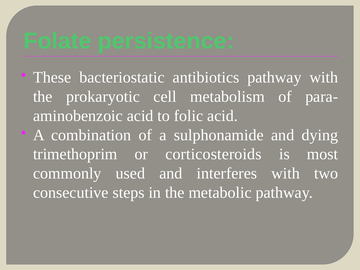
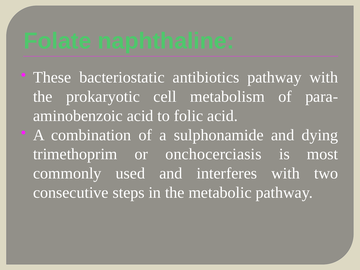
persistence: persistence -> naphthaline (166, 41)
corticosteroids: corticosteroids -> onchocerciasis (213, 154)
